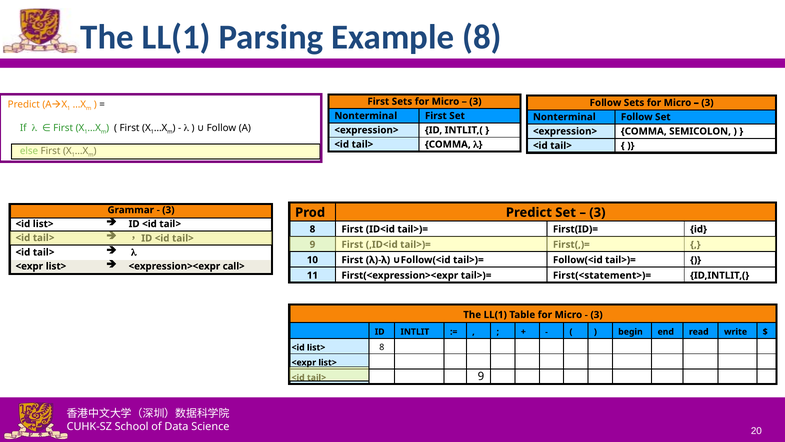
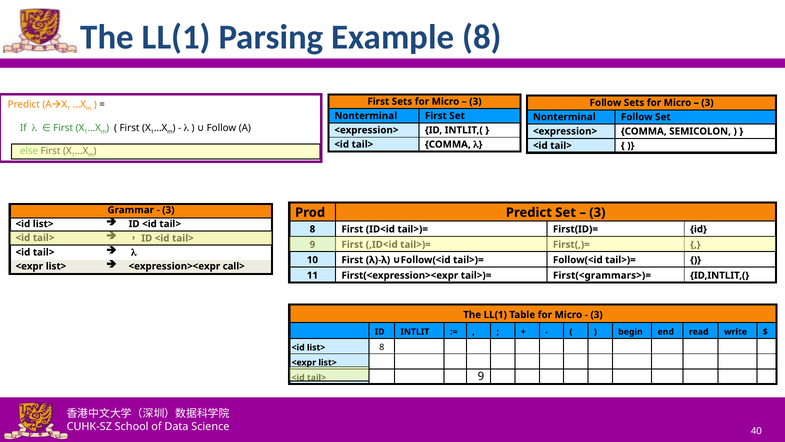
First(<statement>)=: First(<statement>)= -> First(<grammars>)= (602, 275)
20: 20 -> 40 (756, 431)
